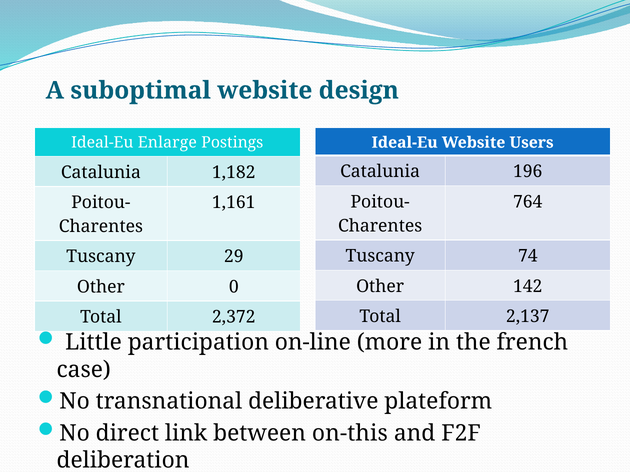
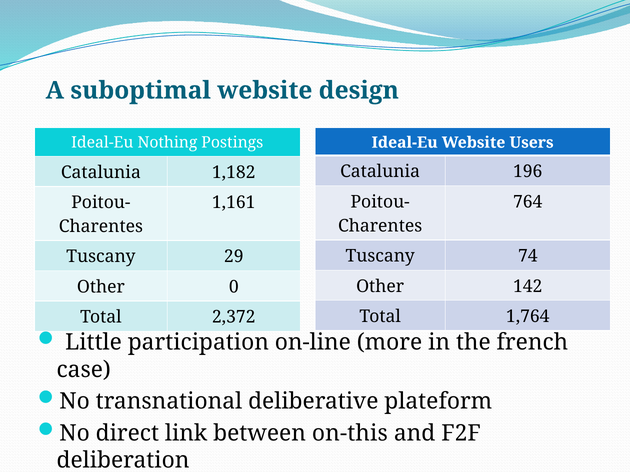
Enlarge: Enlarge -> Nothing (167, 143)
2,137: 2,137 -> 1,764 (528, 317)
